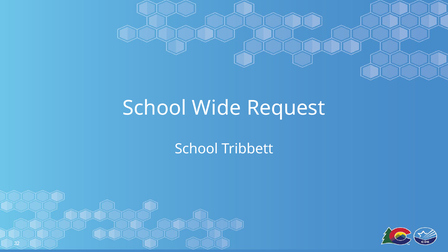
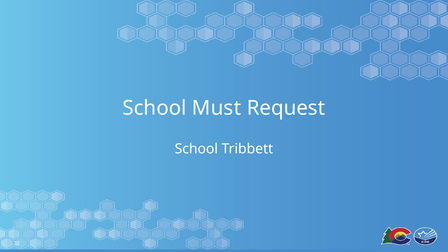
Wide: Wide -> Must (217, 108)
